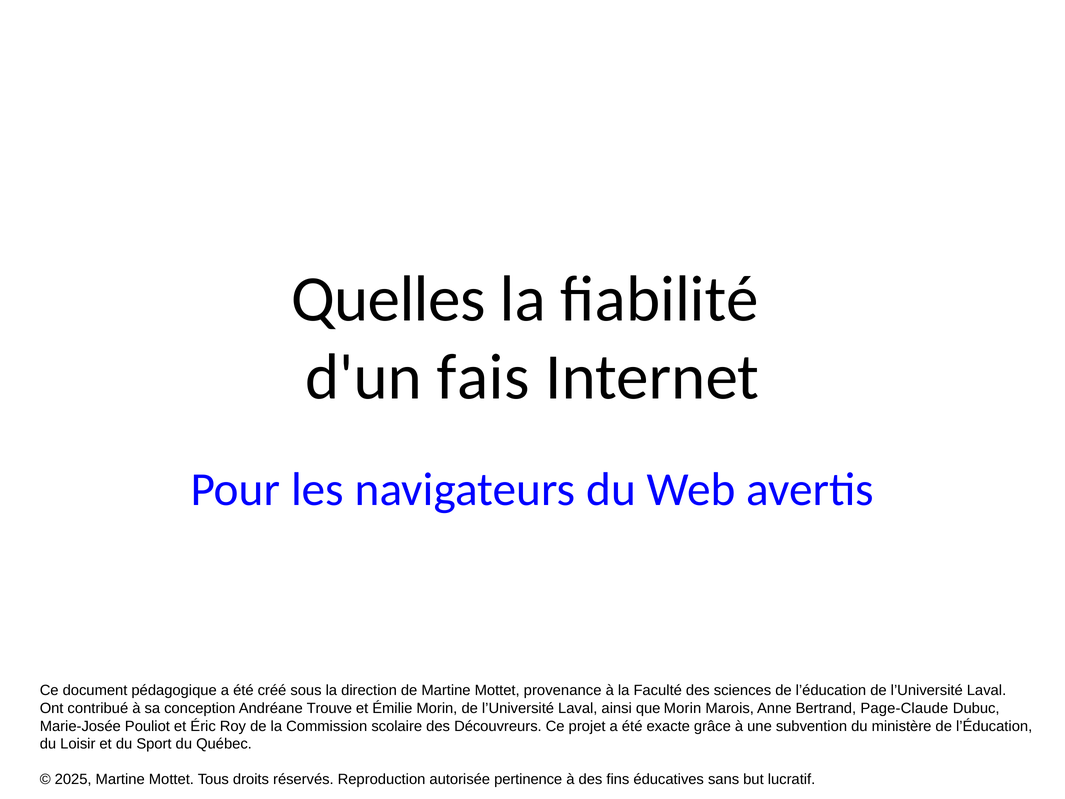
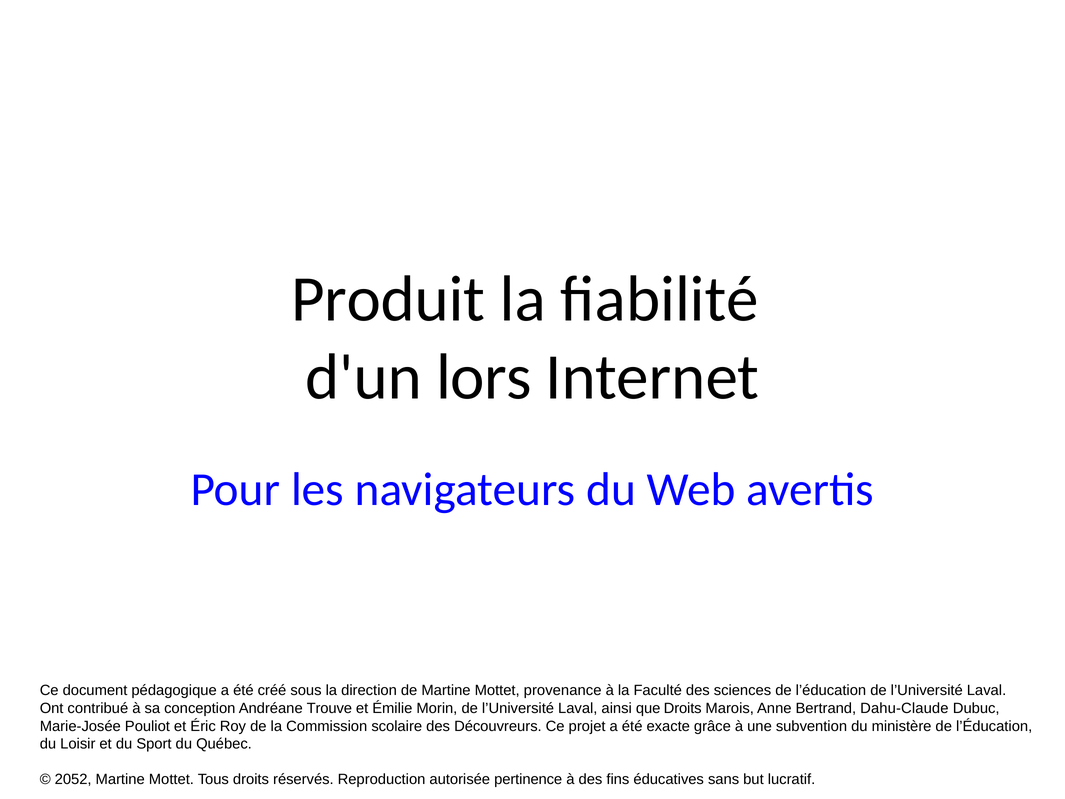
Quelles: Quelles -> Produit (388, 299)
fais: fais -> lors (484, 377)
que Morin: Morin -> Droits (683, 708)
Page-Claude: Page-Claude -> Dahu-Claude (904, 708)
2025: 2025 -> 2052 (73, 779)
